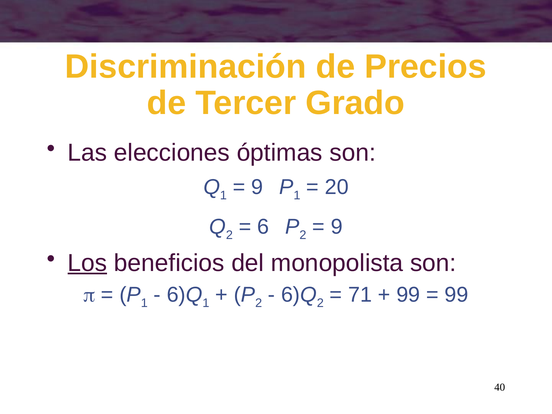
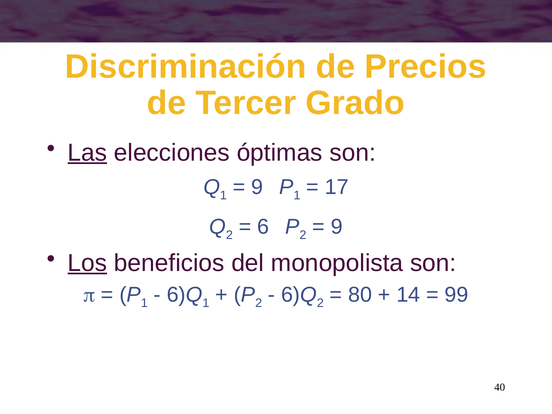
Las underline: none -> present (87, 153)
20: 20 -> 17 (337, 187)
71: 71 -> 80 (360, 295)
99: 99 -> 14 (408, 295)
